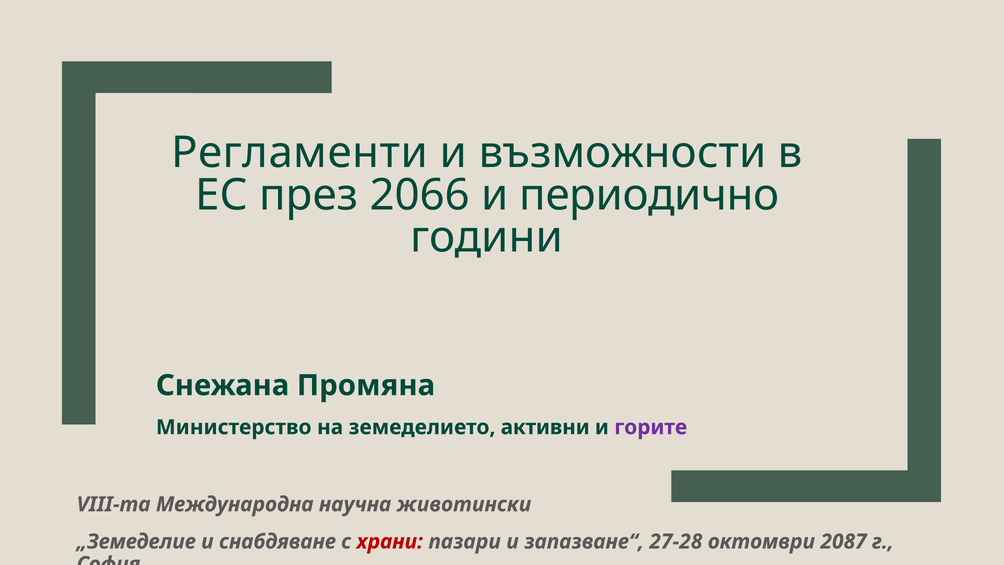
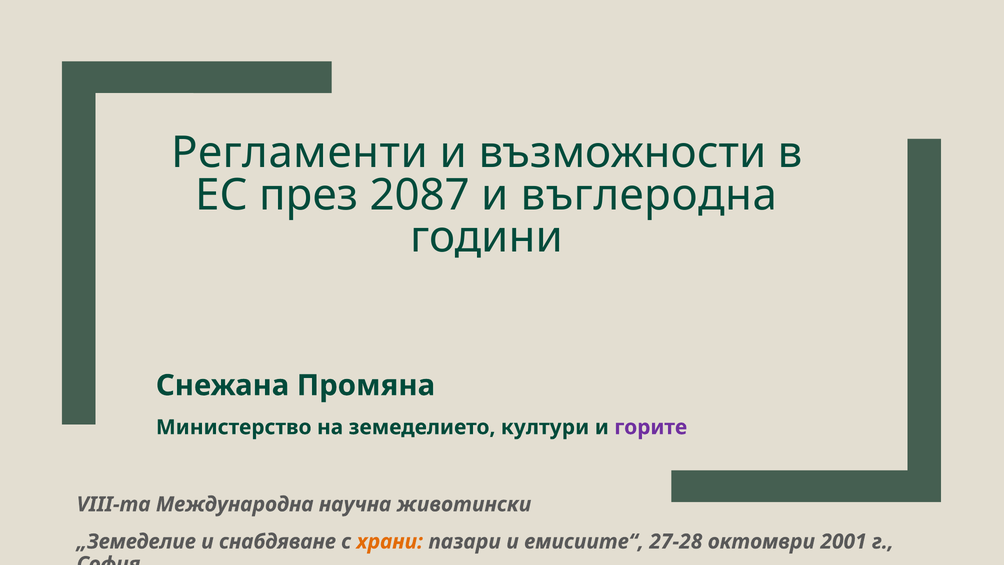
2066: 2066 -> 2087 (420, 195)
периодично: периодично -> въглеродна (649, 195)
активни: активни -> култури (545, 427)
храни colour: red -> orange (390, 541)
запазване“: запазване“ -> емисиите“ (584, 541)
2087: 2087 -> 2001 (844, 541)
